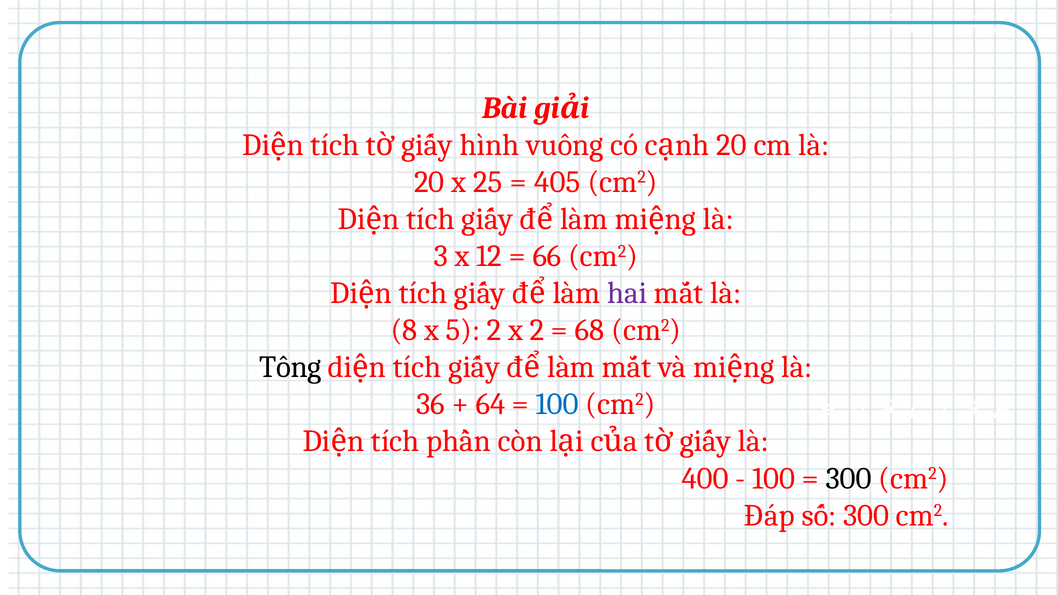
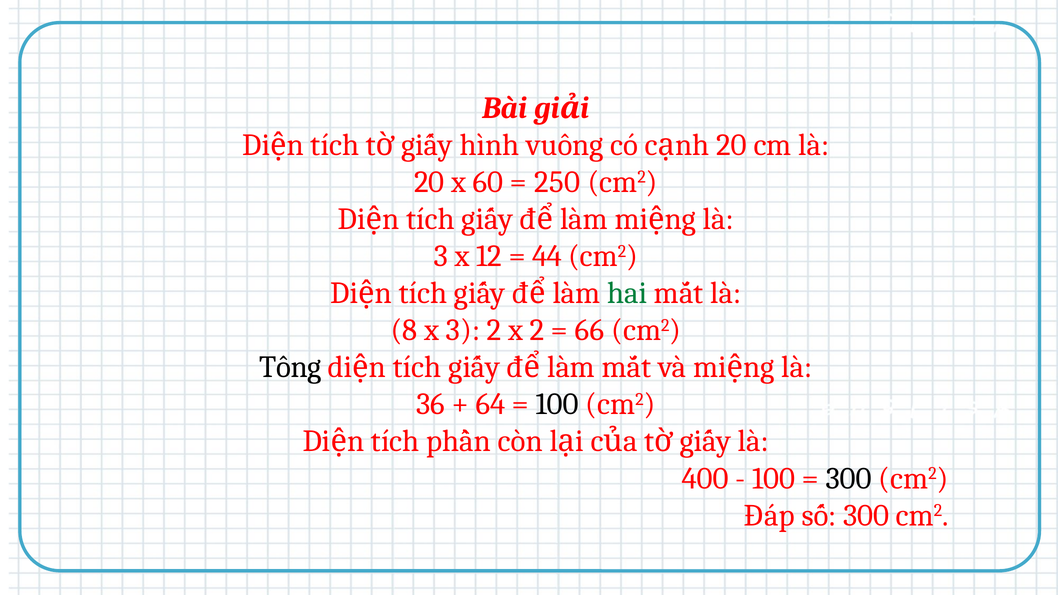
25: 25 -> 60 (488, 182)
405: 405 -> 250 (557, 182)
66: 66 -> 44 (547, 256)
hai colour: purple -> green (627, 293)
x 5: 5 -> 3 (463, 330)
68: 68 -> 66 (590, 330)
100 colour: blue -> black (557, 404)
